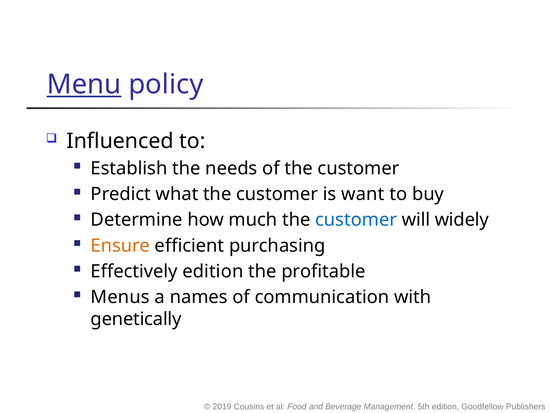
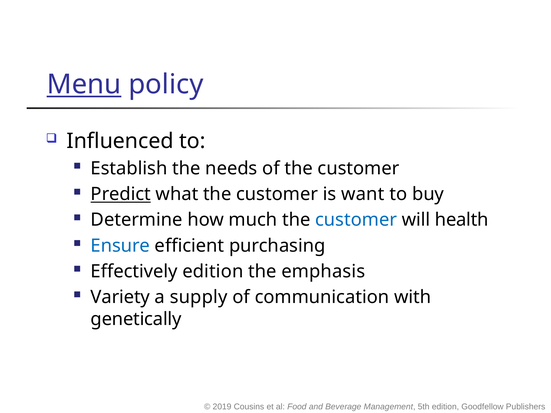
Predict underline: none -> present (121, 194)
widely: widely -> health (462, 220)
Ensure colour: orange -> blue (120, 246)
profitable: profitable -> emphasis (323, 271)
Menus: Menus -> Variety (120, 297)
names: names -> supply (199, 297)
